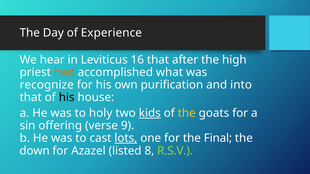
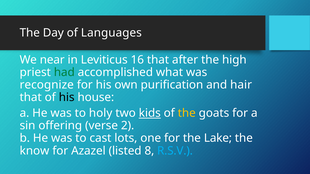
Experience: Experience -> Languages (111, 33)
hear: hear -> near (52, 60)
had colour: orange -> green (64, 72)
into: into -> hair (241, 85)
9: 9 -> 2 (128, 126)
lots underline: present -> none (126, 138)
Final: Final -> Lake (218, 138)
down: down -> know (34, 151)
R.S.V colour: light green -> light blue (175, 151)
